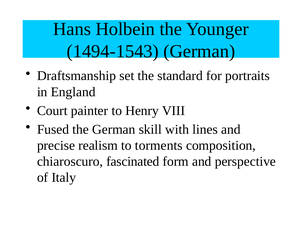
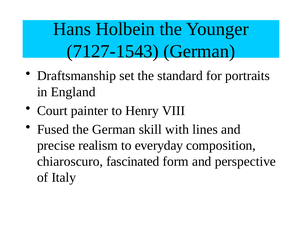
1494-1543: 1494-1543 -> 7127-1543 (113, 51)
torments: torments -> everyday (159, 146)
